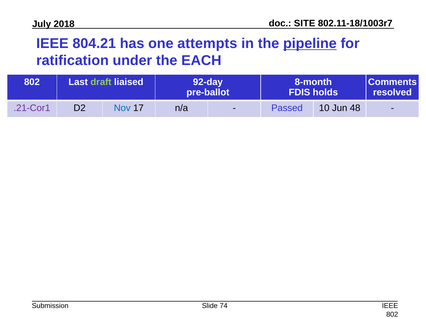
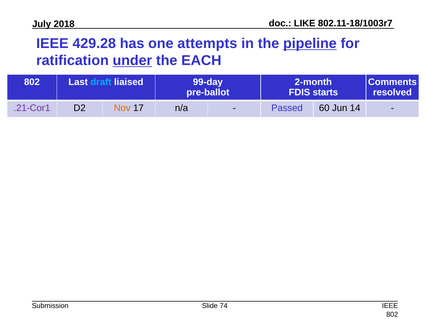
SITE: SITE -> LIKE (305, 23)
804.21: 804.21 -> 429.28 (94, 44)
under underline: none -> present (132, 61)
draft colour: light green -> light blue (101, 82)
92-day: 92-day -> 99-day (208, 82)
8-month: 8-month -> 2-month (313, 82)
holds: holds -> starts (325, 93)
Nov colour: blue -> orange (122, 108)
10: 10 -> 60 (324, 108)
48: 48 -> 14 (355, 108)
